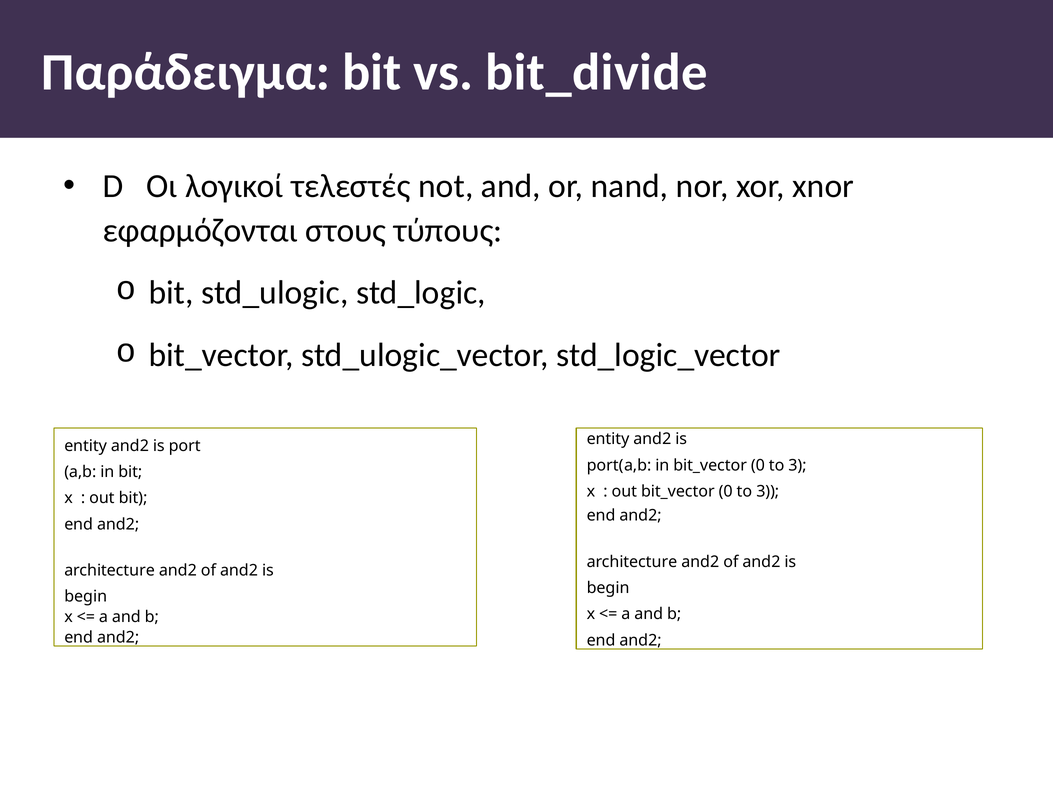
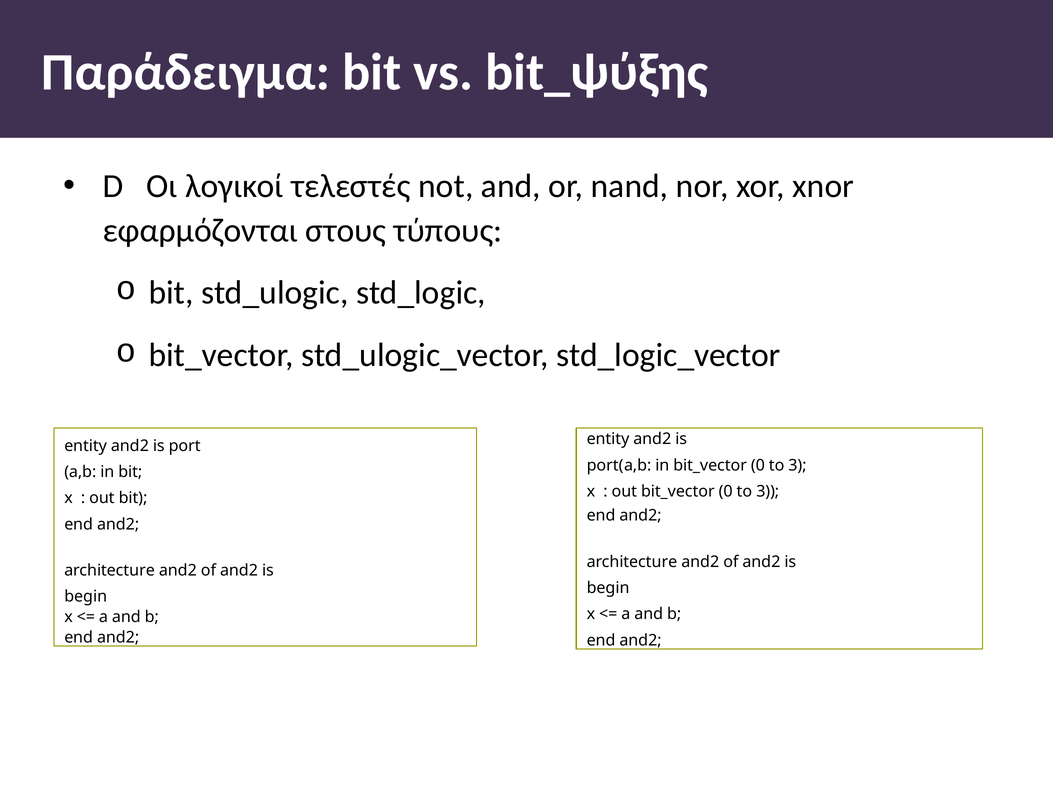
bit_divide: bit_divide -> bit_ψύξης (597, 73)
